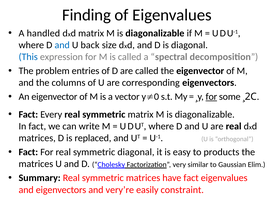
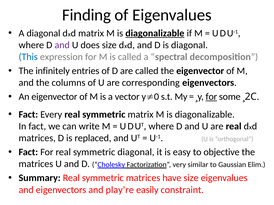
A handled: handled -> diagonal (43, 33)
diagonalizable underline: none -> present (155, 33)
and colour: blue -> purple (62, 45)
back: back -> does (90, 45)
problem: problem -> infinitely (53, 71)
products: products -> objective (222, 152)
have fact: fact -> size (191, 178)
very’re: very’re -> play’re (120, 190)
